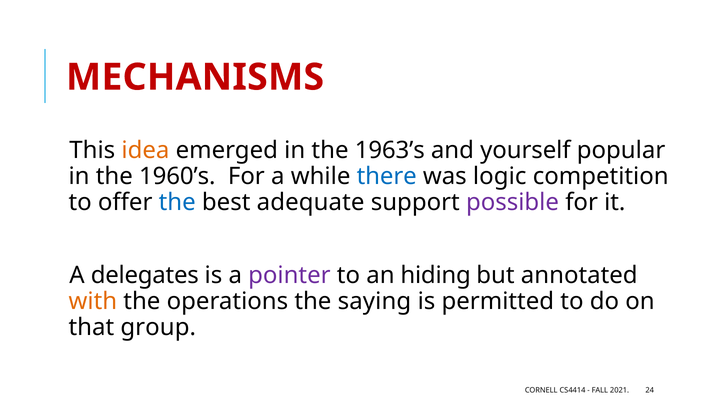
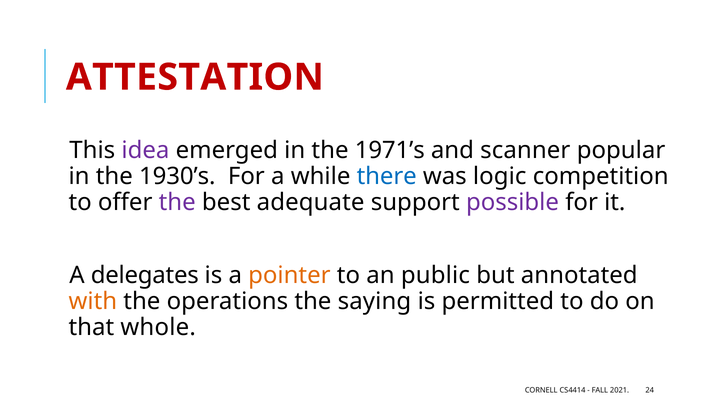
MECHANISMS: MECHANISMS -> ATTESTATION (195, 77)
idea colour: orange -> purple (145, 151)
1963’s: 1963’s -> 1971’s (390, 151)
yourself: yourself -> scanner (525, 151)
1960’s: 1960’s -> 1930’s (177, 176)
the colour: blue -> purple (177, 202)
pointer colour: purple -> orange (289, 275)
hiding: hiding -> public (435, 275)
group: group -> whole (158, 327)
